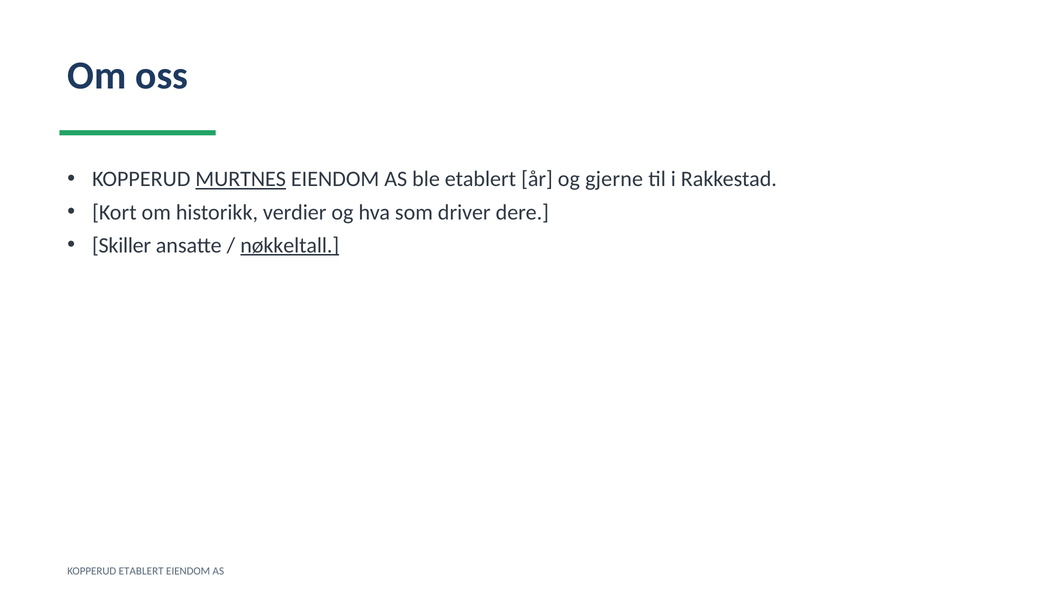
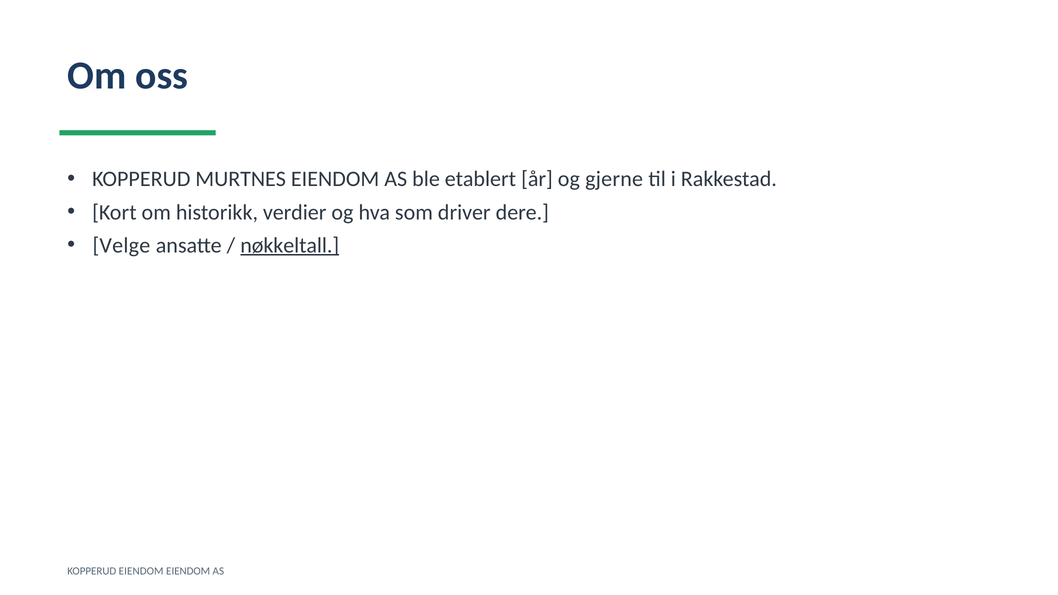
MURTNES underline: present -> none (241, 179)
Skiller: Skiller -> Velge (121, 245)
KOPPERUD ETABLERT: ETABLERT -> EIENDOM (141, 571)
